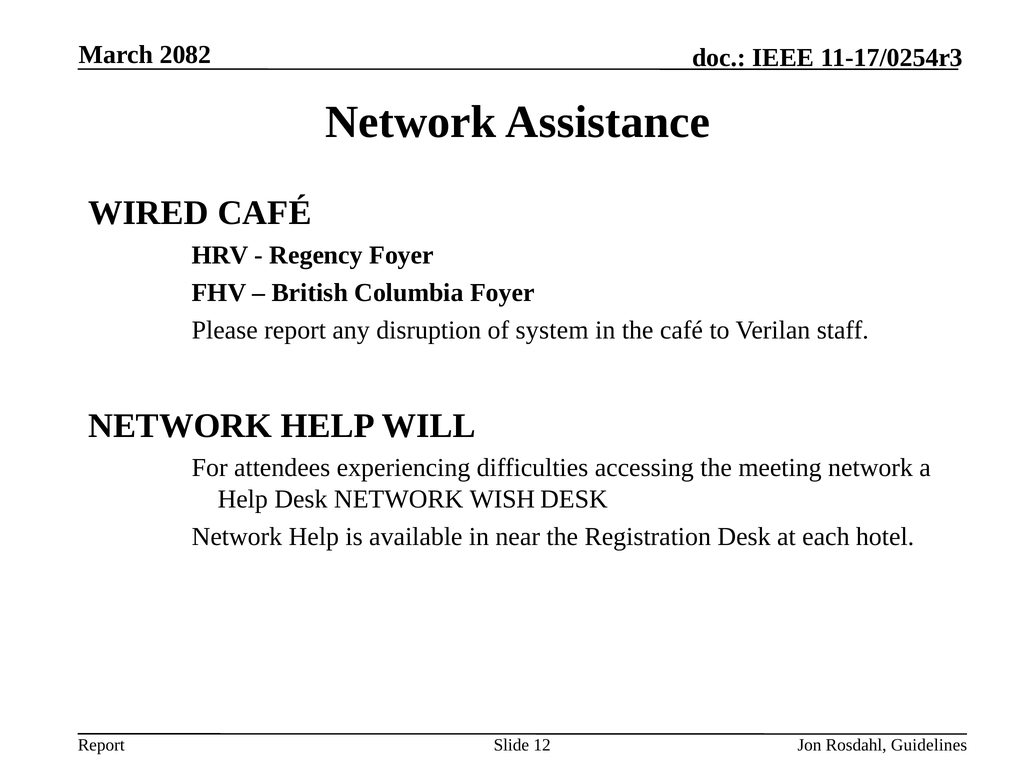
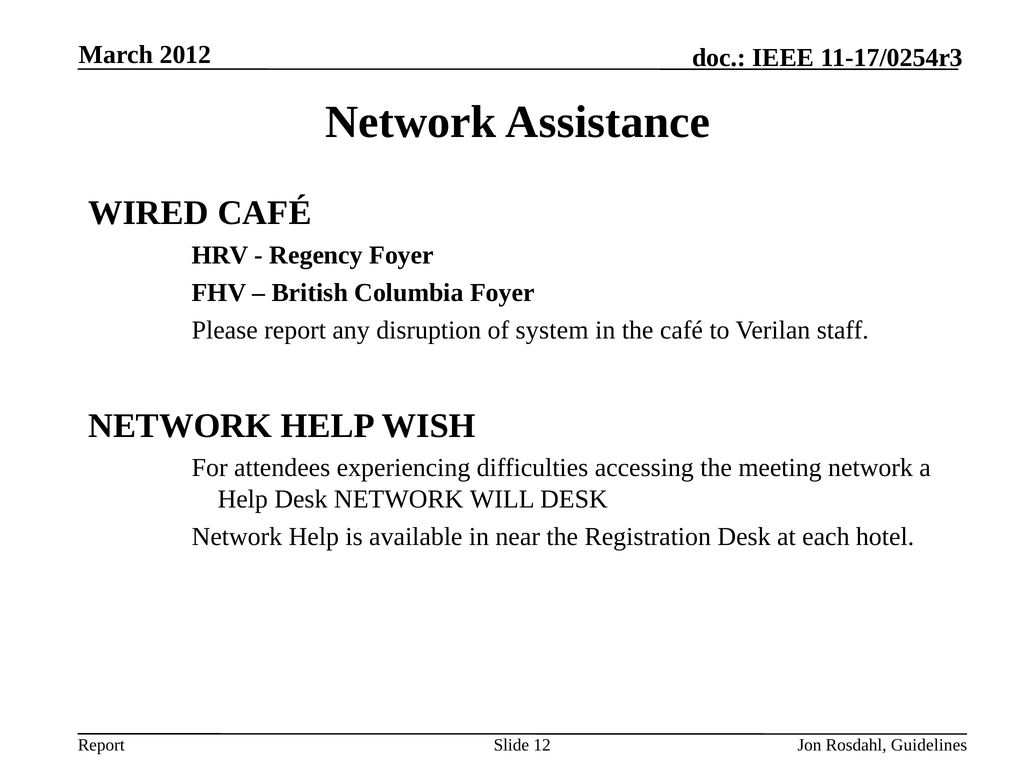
2082: 2082 -> 2012 (185, 55)
WILL: WILL -> WISH (429, 426)
WISH: WISH -> WILL (502, 499)
